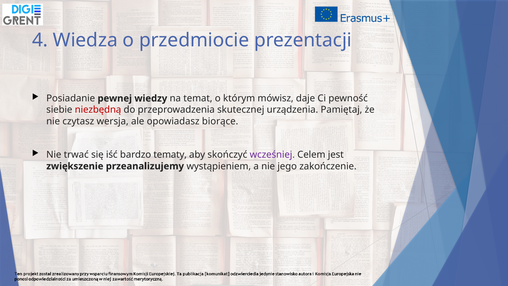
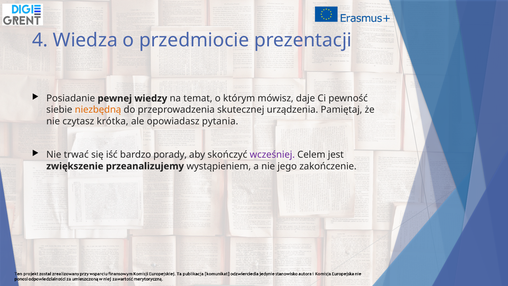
niezbędną colour: red -> orange (98, 110)
wersja: wersja -> krótka (113, 121)
biorące: biorące -> pytania (220, 121)
tematy: tematy -> porady (170, 155)
